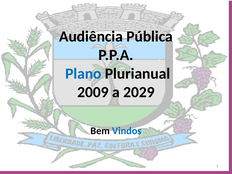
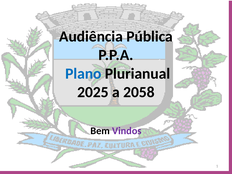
2009: 2009 -> 2025 (93, 92)
2029: 2029 -> 2058 (139, 92)
Vindos colour: blue -> purple (127, 131)
